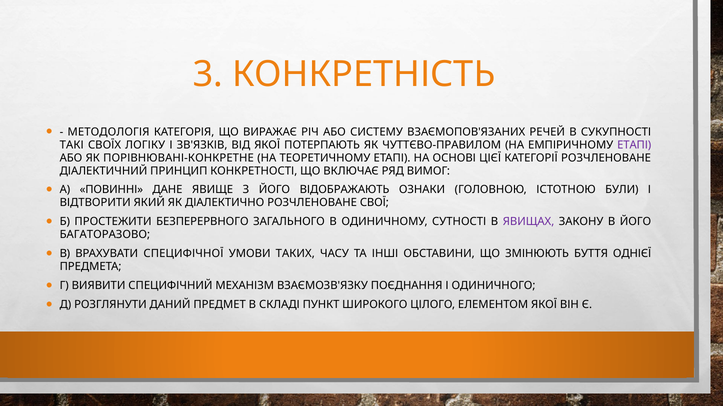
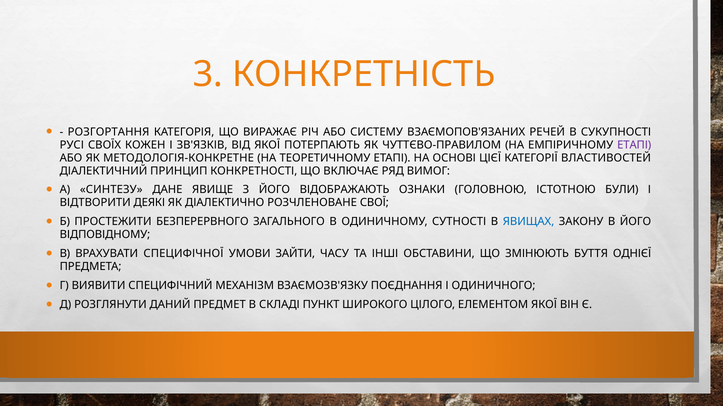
МЕТОДОЛОГІЯ: МЕТОДОЛОГІЯ -> РОЗГОРТАННЯ (109, 132)
ТАКІ: ТАКІ -> РУСІ (72, 145)
ЛОГІКУ: ЛОГІКУ -> КОЖЕН (145, 145)
ПОРІВНЮВАНІ-КОНКРЕТНЕ: ПОРІВНЮВАНІ-КОНКРЕТНЕ -> МЕТОДОЛОГІЯ-КОНКРЕТНЕ (179, 158)
КАТЕГОРІЇ РОЗЧЛЕНОВАНЕ: РОЗЧЛЕНОВАНЕ -> ВЛАСТИВОСТЕЙ (606, 158)
ПОВИННІ: ПОВИННІ -> СИНТЕЗУ (111, 190)
ЯКИЙ: ЯКИЙ -> ДЕЯКІ (149, 203)
ЯВИЩАХ colour: purple -> blue (529, 222)
БАГАТОРАЗОВО: БАГАТОРАЗОВО -> ВІДПОВІДНОМУ (105, 235)
ТАКИХ: ТАКИХ -> ЗАЙТИ (295, 254)
